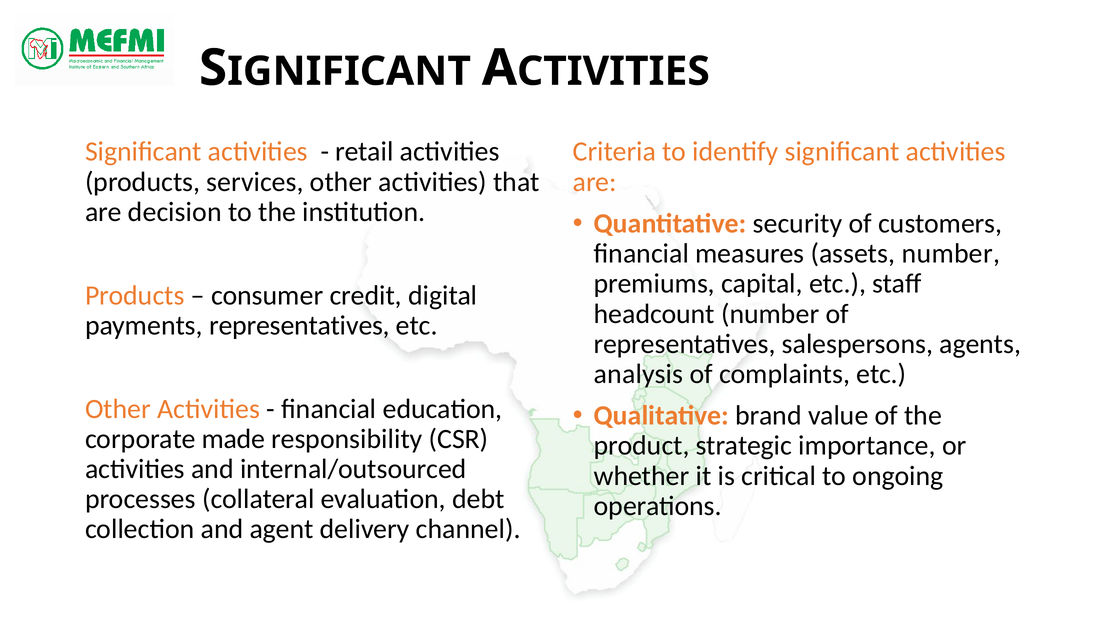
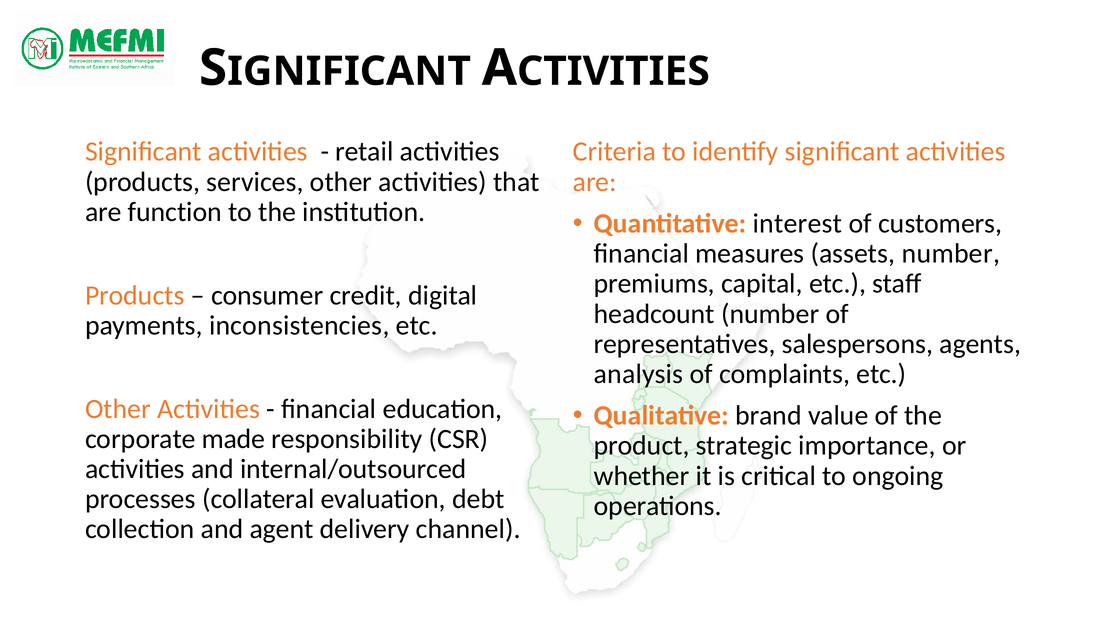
decision: decision -> function (175, 212)
security: security -> interest (797, 224)
payments representatives: representatives -> inconsistencies (299, 326)
